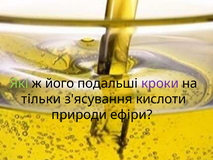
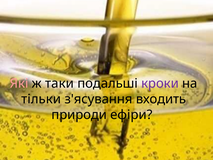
Які colour: light green -> pink (19, 83)
його: його -> таки (59, 83)
кислоти: кислоти -> входить (161, 99)
